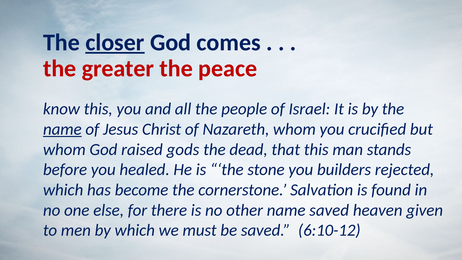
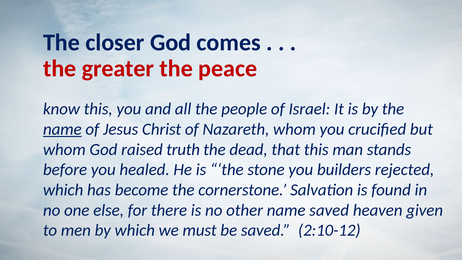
closer underline: present -> none (115, 42)
gods: gods -> truth (183, 149)
6:10-12: 6:10-12 -> 2:10-12 (329, 230)
